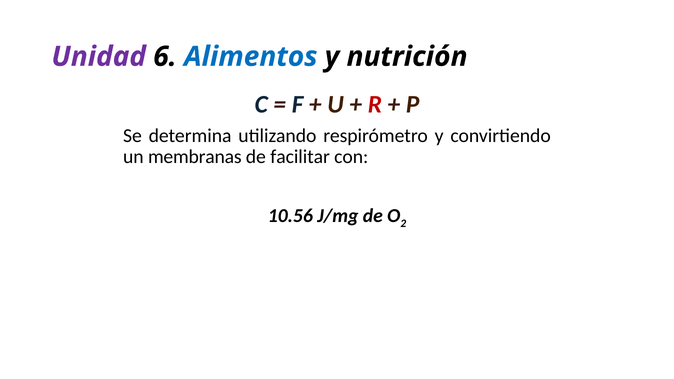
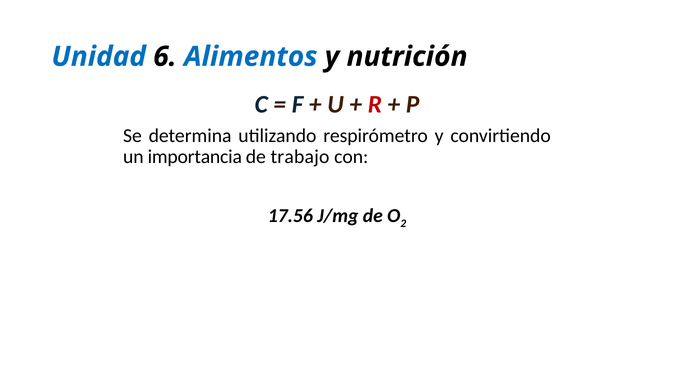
Unidad colour: purple -> blue (99, 57)
membranas: membranas -> importancia (195, 157)
facilitar: facilitar -> trabajo (300, 157)
10.56: 10.56 -> 17.56 (290, 216)
